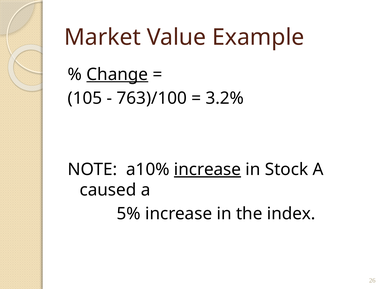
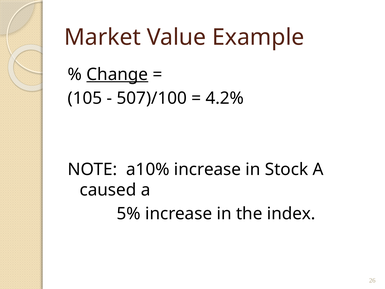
763)/100: 763)/100 -> 507)/100 (152, 98)
3.2%: 3.2% -> 4.2% (225, 98)
increase underline: present -> none (208, 169)
